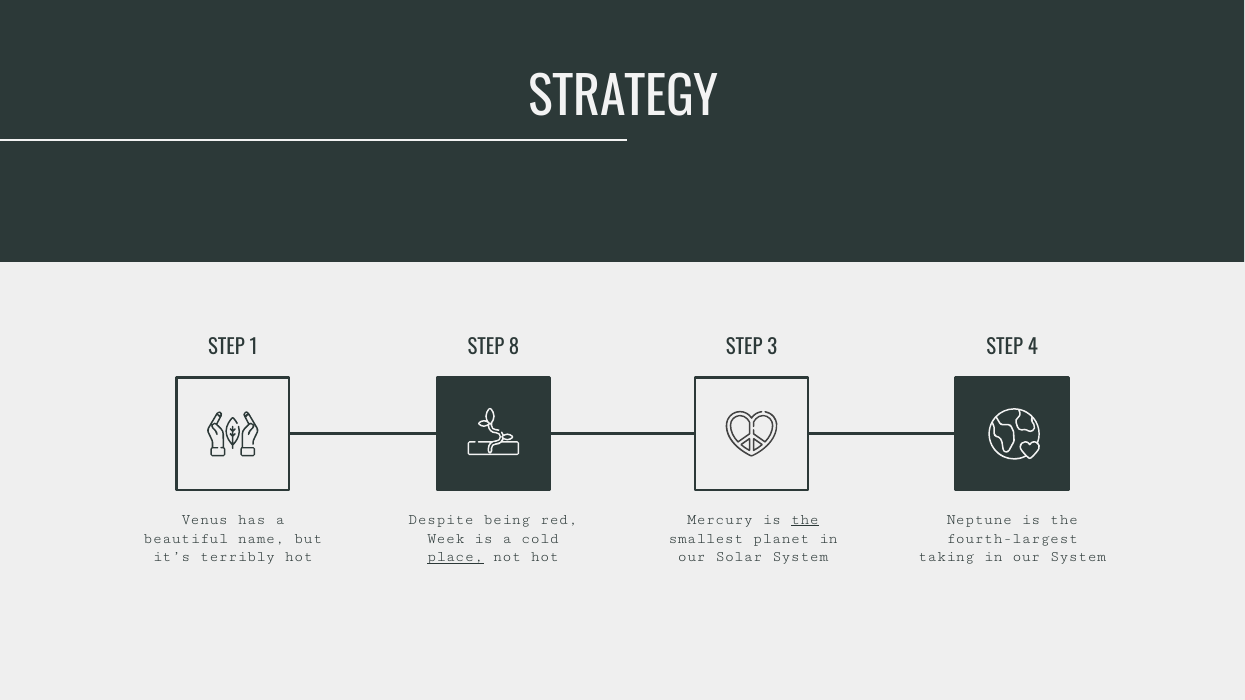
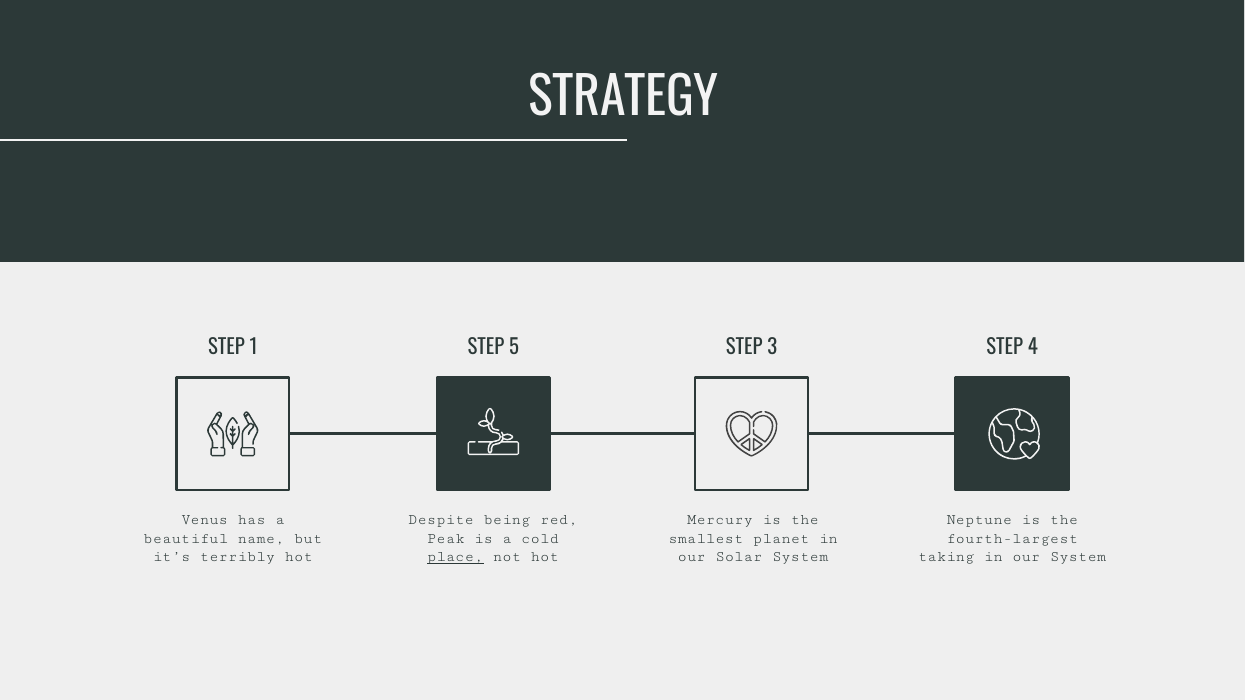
8: 8 -> 5 (514, 348)
the underline: present -> none (805, 519)
Week: Week -> Peak (446, 538)
